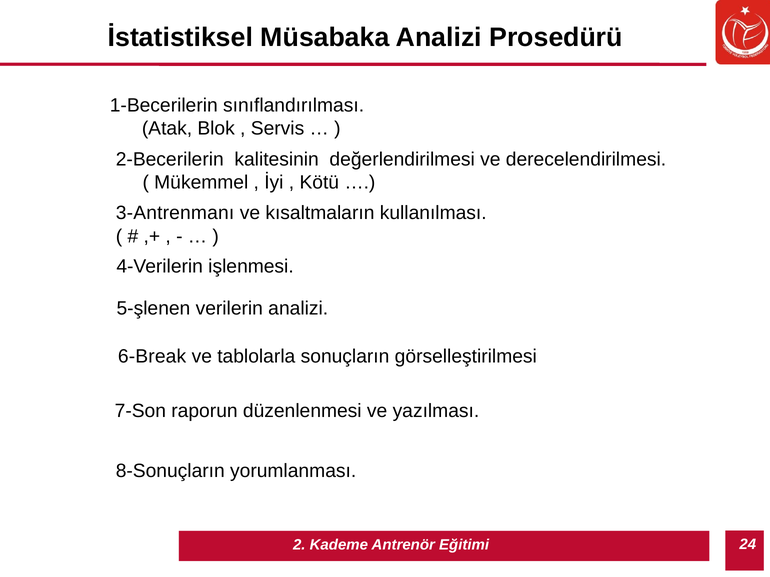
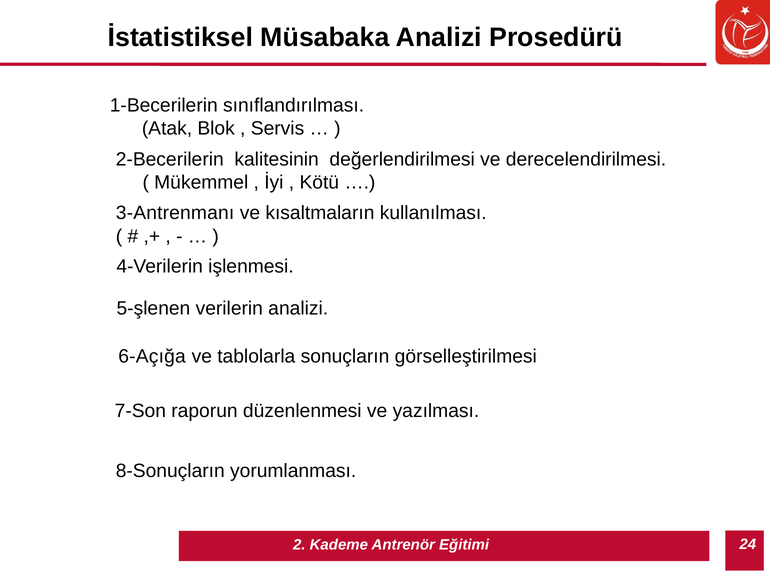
6-Break: 6-Break -> 6-Açığa (152, 357)
